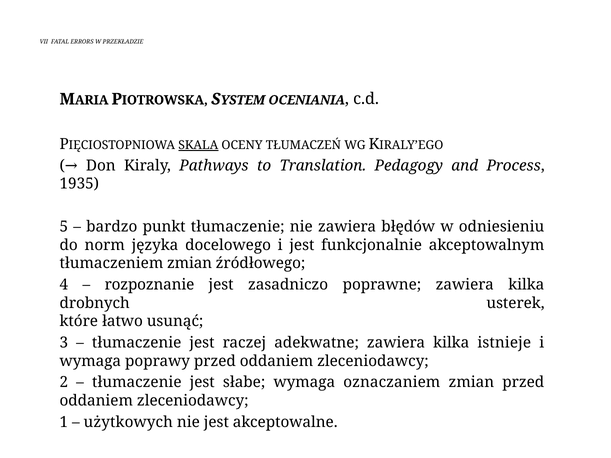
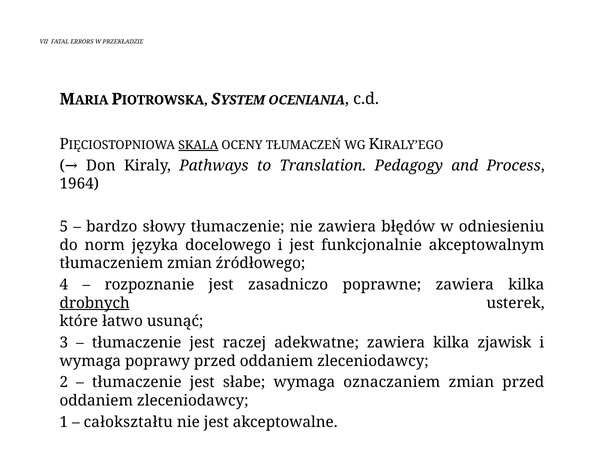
1935: 1935 -> 1964 (79, 184)
punkt: punkt -> słowy (164, 227)
drobnych underline: none -> present (95, 303)
istnieje: istnieje -> zjawisk (504, 343)
użytkowych: użytkowych -> całokształtu (128, 422)
